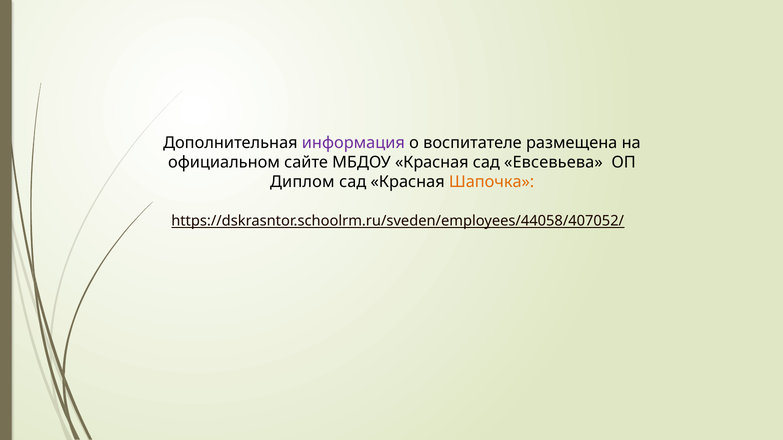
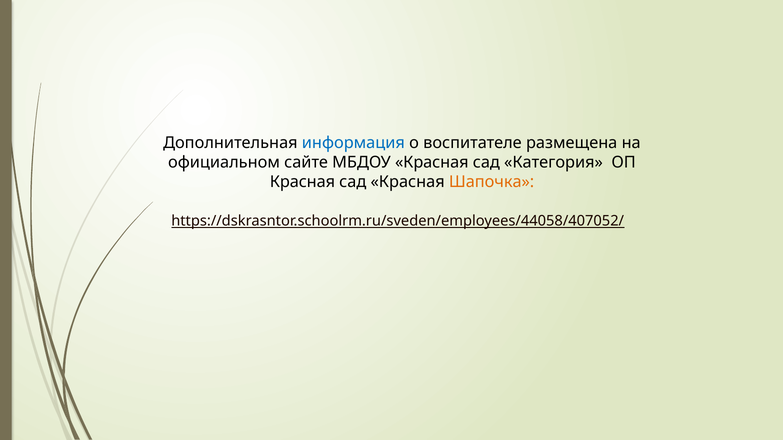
информация colour: purple -> blue (353, 143)
Евсевьева: Евсевьева -> Категория (553, 163)
Диплом: Диплом -> Красная (302, 182)
